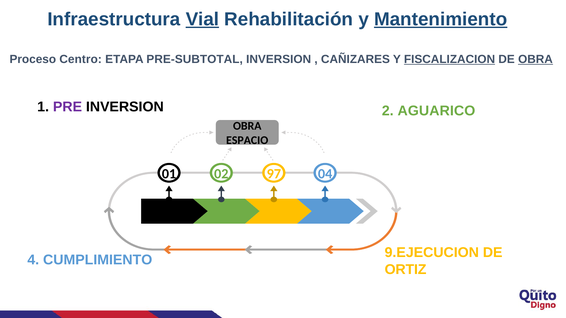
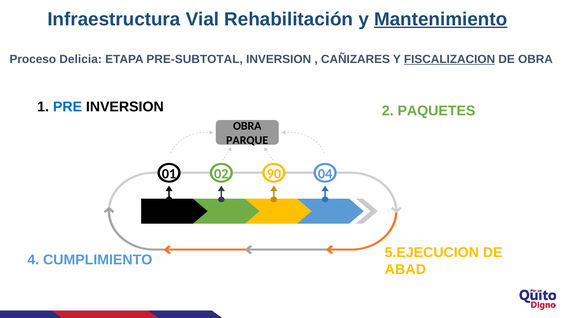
Vial underline: present -> none (202, 19)
Centro: Centro -> Delicia (81, 59)
OBRA underline: present -> none (535, 59)
PRE colour: purple -> blue (67, 107)
AGUARICO: AGUARICO -> PAQUETES (436, 111)
ESPACIO: ESPACIO -> PARQUE (247, 140)
97: 97 -> 90 (274, 174)
9.EJECUCION: 9.EJECUCION -> 5.EJECUCION (432, 253)
ORTIZ: ORTIZ -> ABAD (405, 270)
